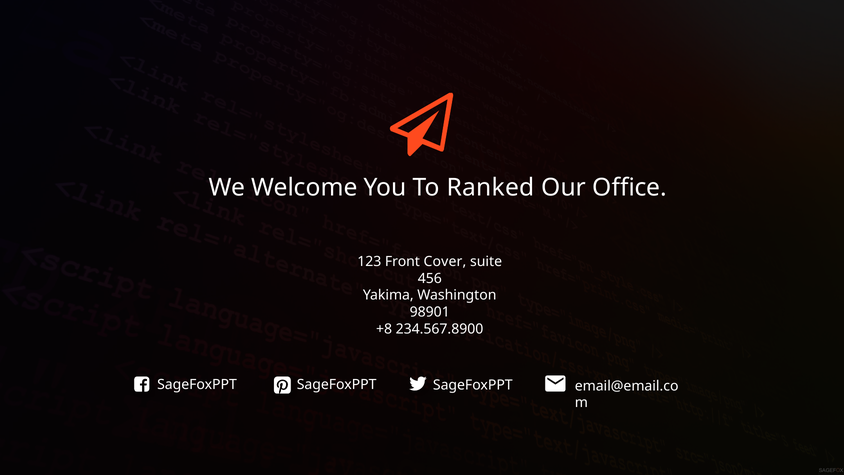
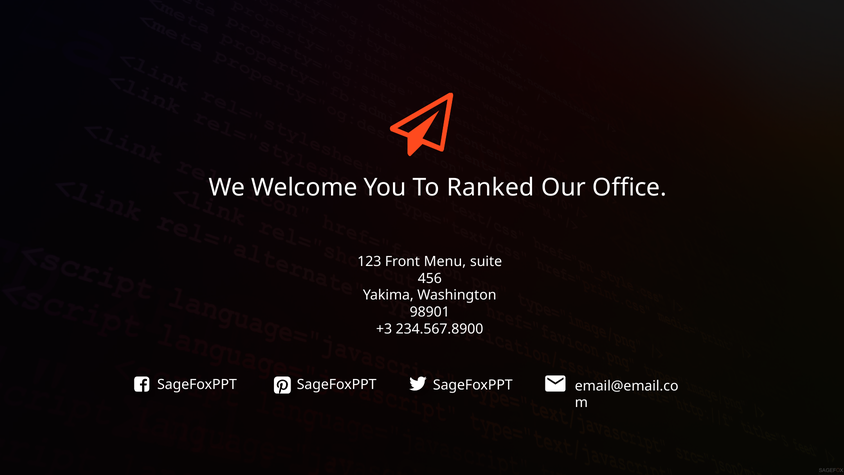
Cover: Cover -> Menu (445, 261)
+8: +8 -> +3 (384, 329)
